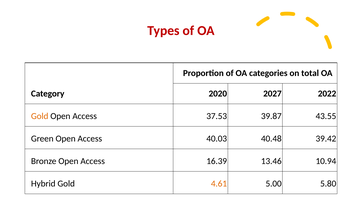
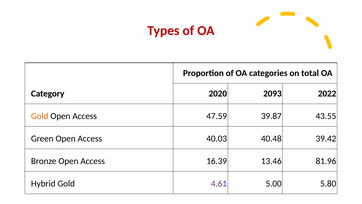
2027: 2027 -> 2093 (272, 94)
37.53: 37.53 -> 47.59 (217, 116)
10.94: 10.94 -> 81.96 (326, 161)
4.61 colour: orange -> purple (219, 183)
